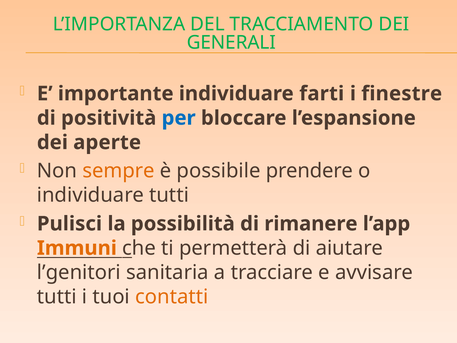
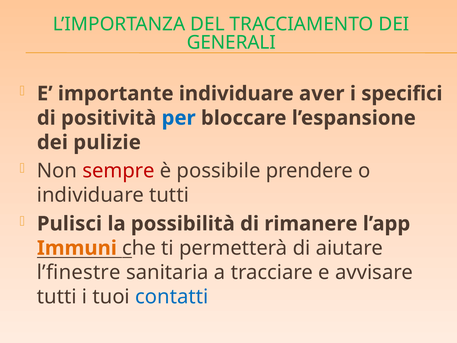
farti: farti -> aver (322, 94)
finestre: finestre -> specifici (402, 94)
aperte: aperte -> pulizie (107, 142)
sempre colour: orange -> red (119, 171)
l’genitori: l’genitori -> l’finestre (79, 272)
contatti colour: orange -> blue (172, 297)
